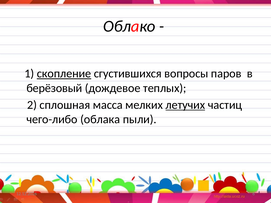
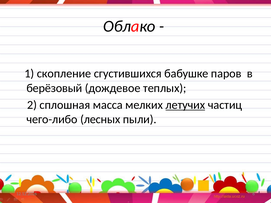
скопление underline: present -> none (64, 74)
вопросы: вопросы -> бабушке (186, 74)
облака: облака -> лесных (100, 120)
